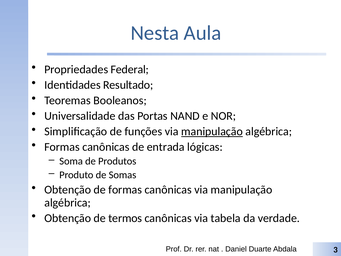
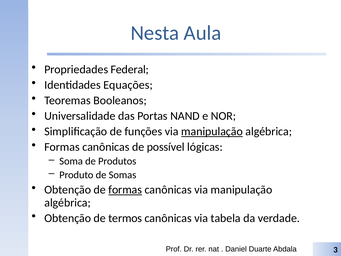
Resultado: Resultado -> Equações (128, 85)
entrada: entrada -> possível (166, 147)
formas underline: none -> present (125, 190)
